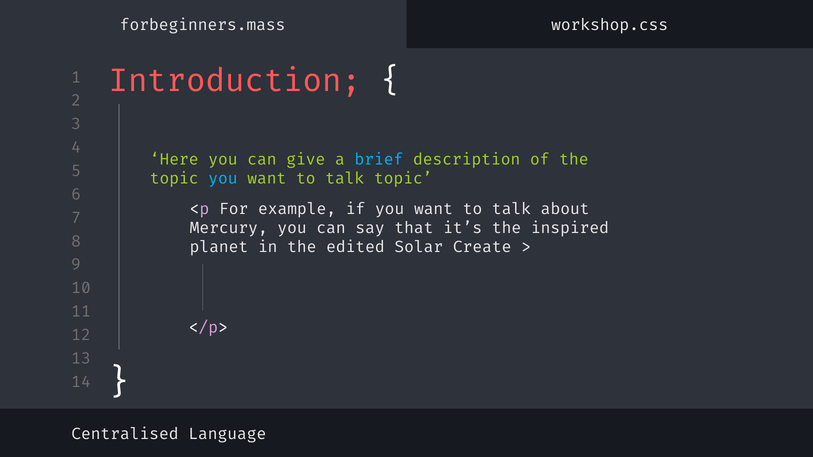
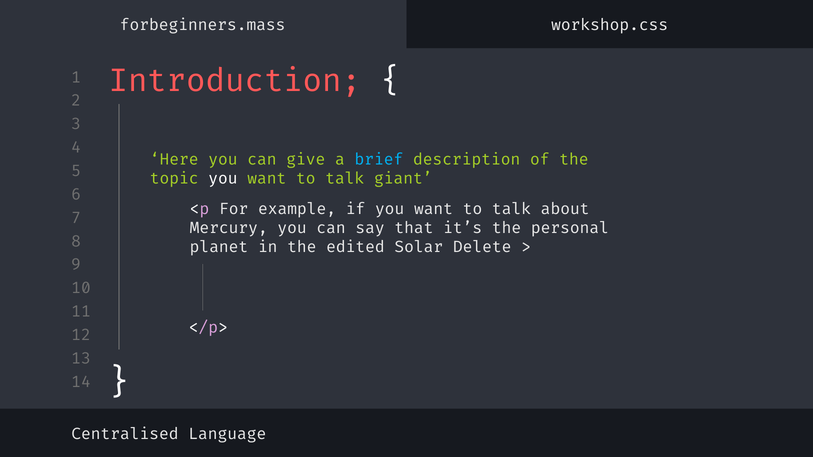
you colour: light blue -> white (223, 179)
talk topic: topic -> giant (403, 179)
inspired: inspired -> personal (570, 228)
Create: Create -> Delete (482, 247)
